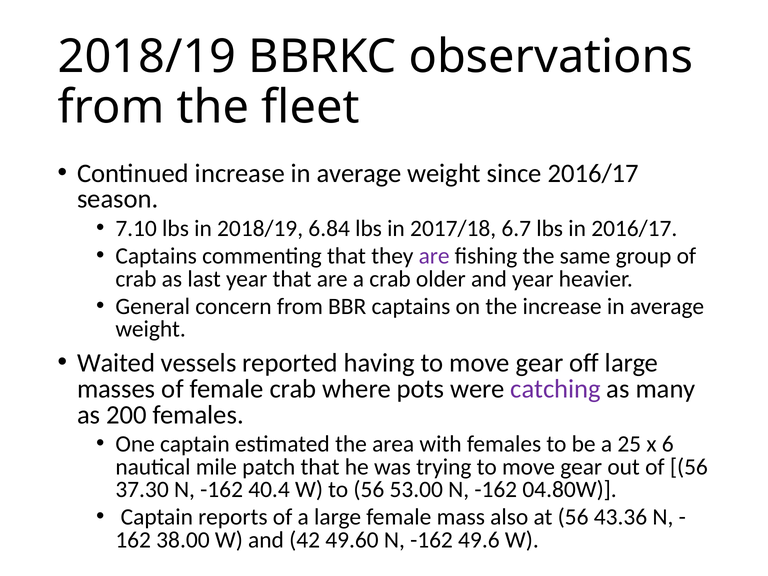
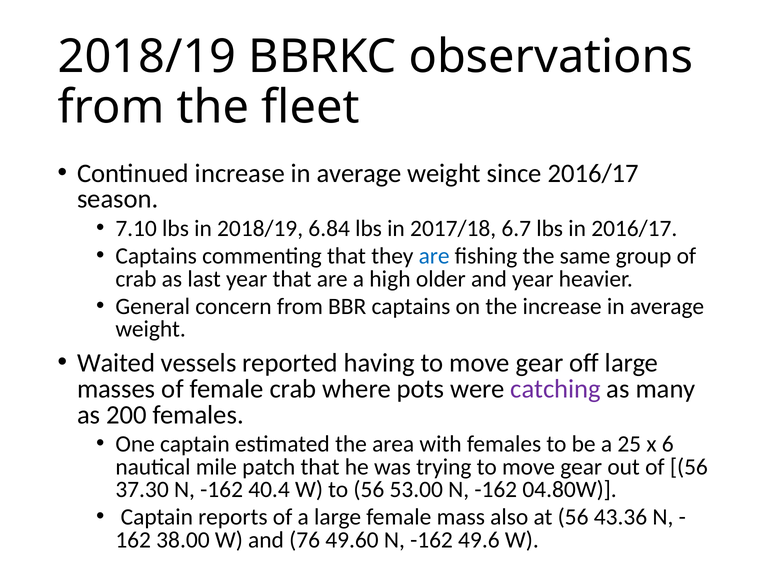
are colour: purple -> blue (434, 256)
a crab: crab -> high (390, 279)
42: 42 -> 76 (305, 540)
